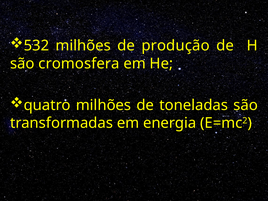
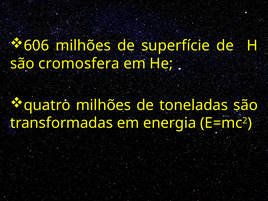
532: 532 -> 606 (36, 46)
produção: produção -> superfície (176, 46)
